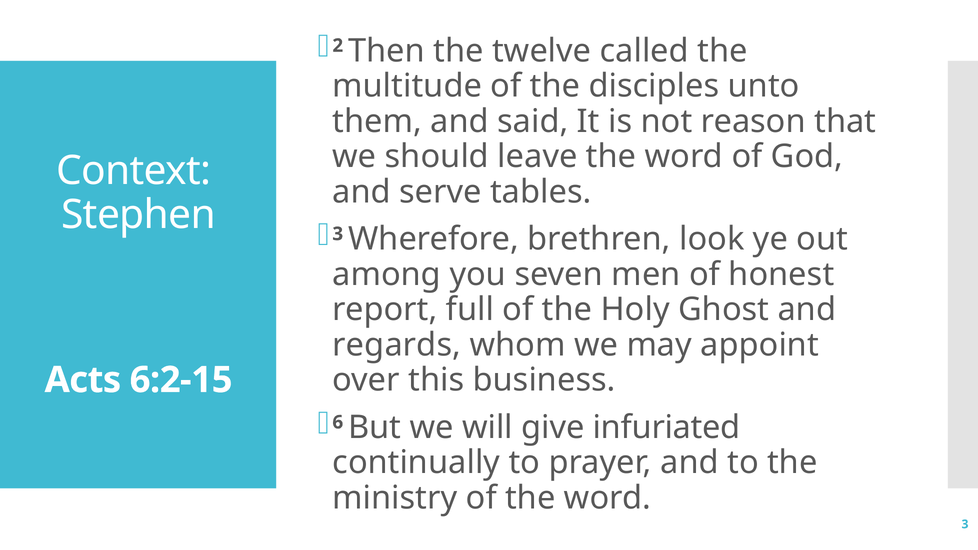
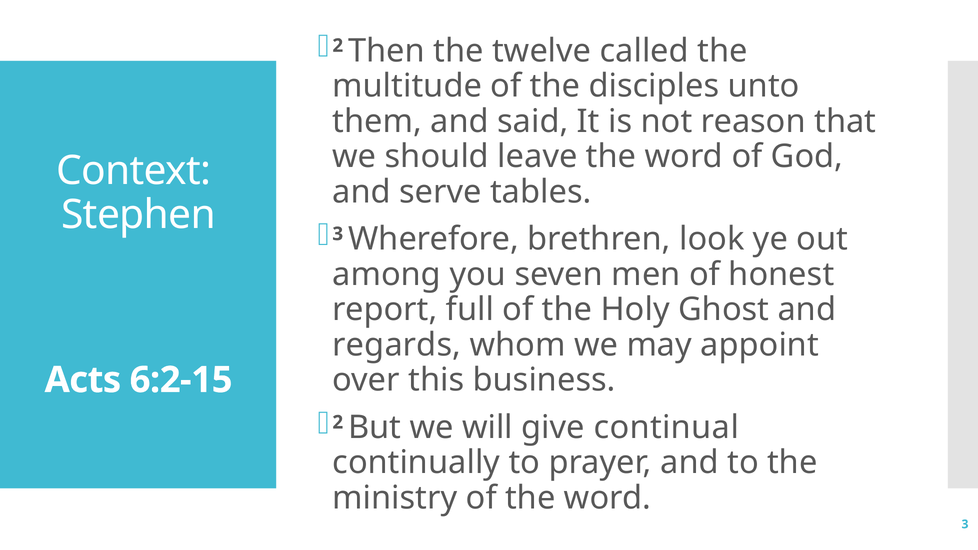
6: 6 -> 2 (338, 422)
infuriated: infuriated -> continual (666, 428)
